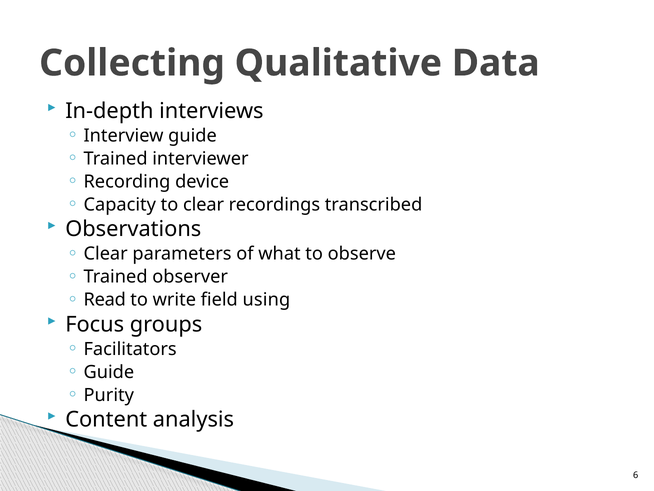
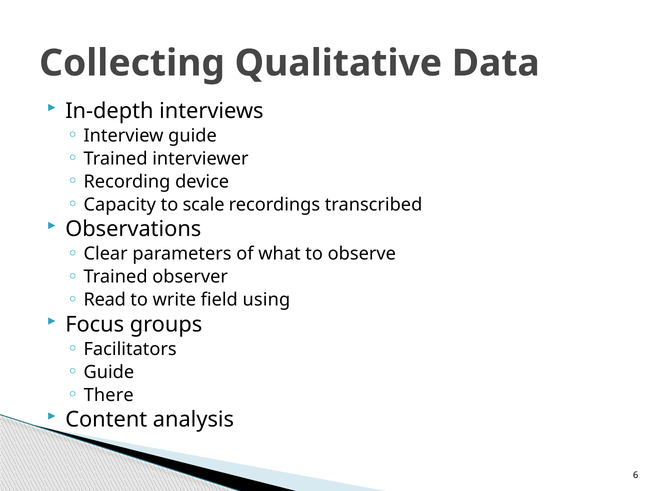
to clear: clear -> scale (204, 204)
Purity: Purity -> There (109, 395)
